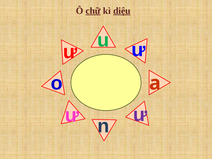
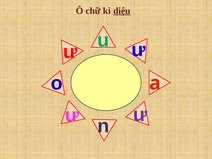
chữ underline: present -> none (93, 11)
